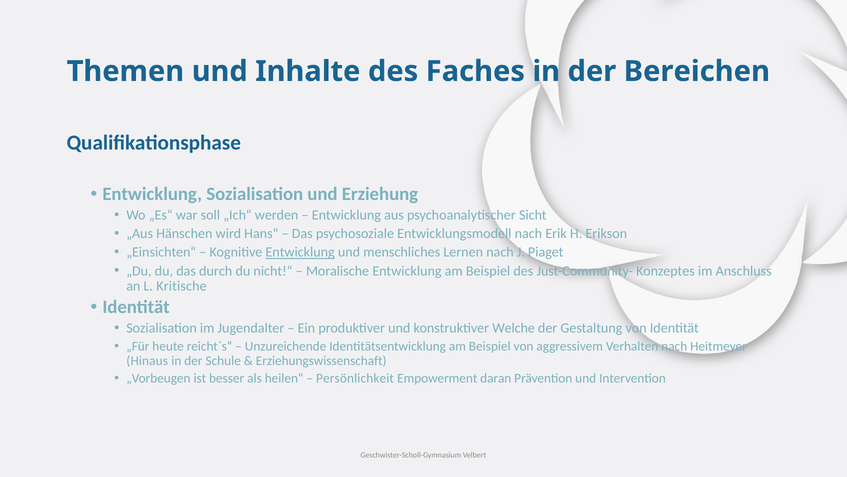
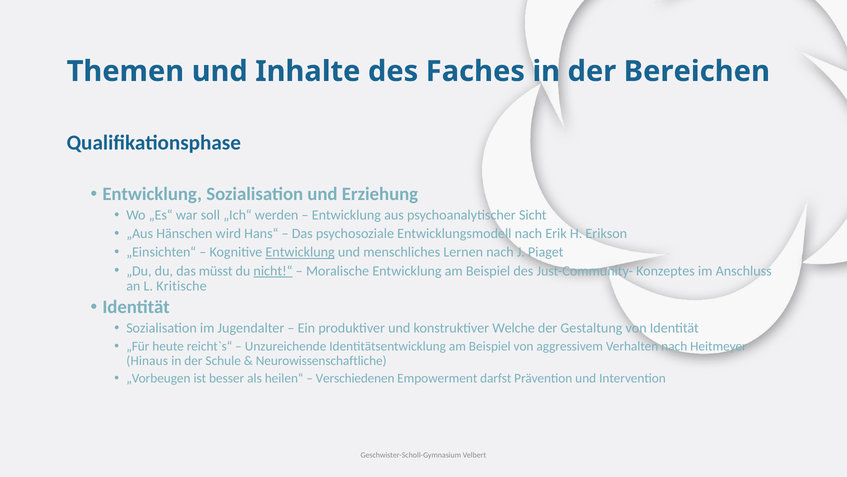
durch: durch -> müsst (216, 271)
nicht!“ underline: none -> present (273, 271)
Erziehungswissenschaft: Erziehungswissenschaft -> Neurowissenschaftliche (321, 360)
Persönlichkeit: Persönlichkeit -> Verschiedenen (355, 378)
daran: daran -> darfst (496, 378)
